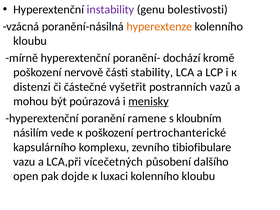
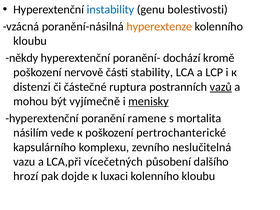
instability colour: purple -> blue (110, 9)
mírně: mírně -> někdy (22, 58)
vyšetřit: vyšetřit -> ruptura (128, 87)
vazů underline: none -> present (221, 87)
poúrazová: poúrazová -> vyjímečně (95, 101)
kloubním: kloubním -> mortalita (199, 118)
tibiofibulare: tibiofibulare -> neslučitelná (202, 147)
open: open -> hrozí (26, 176)
